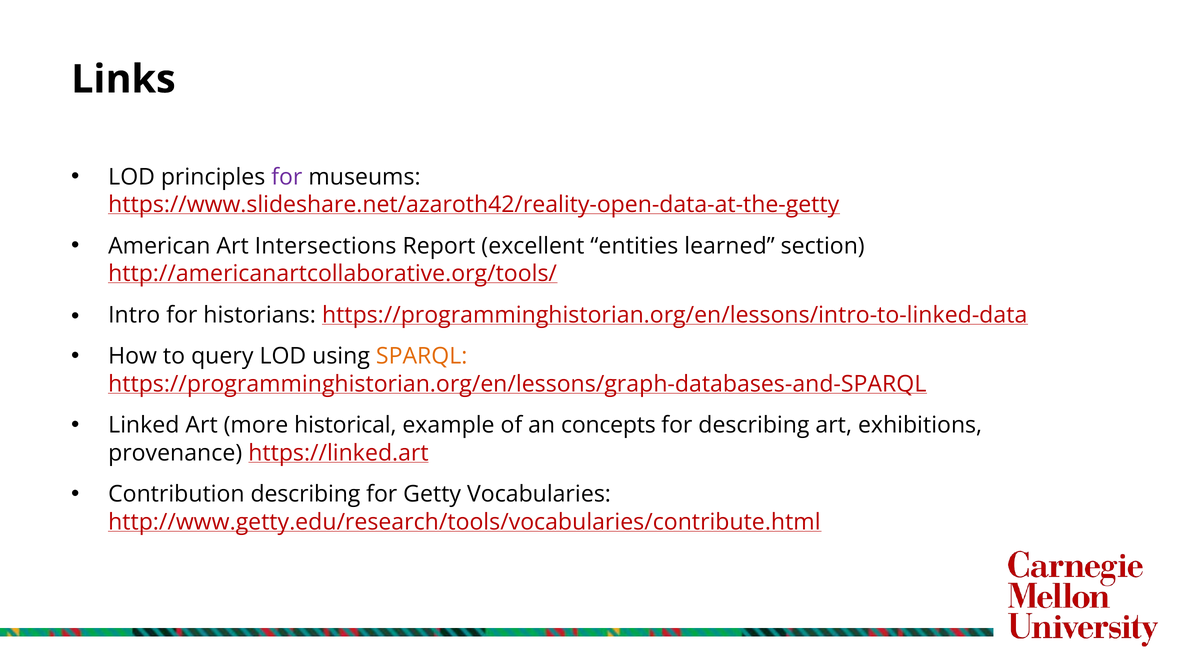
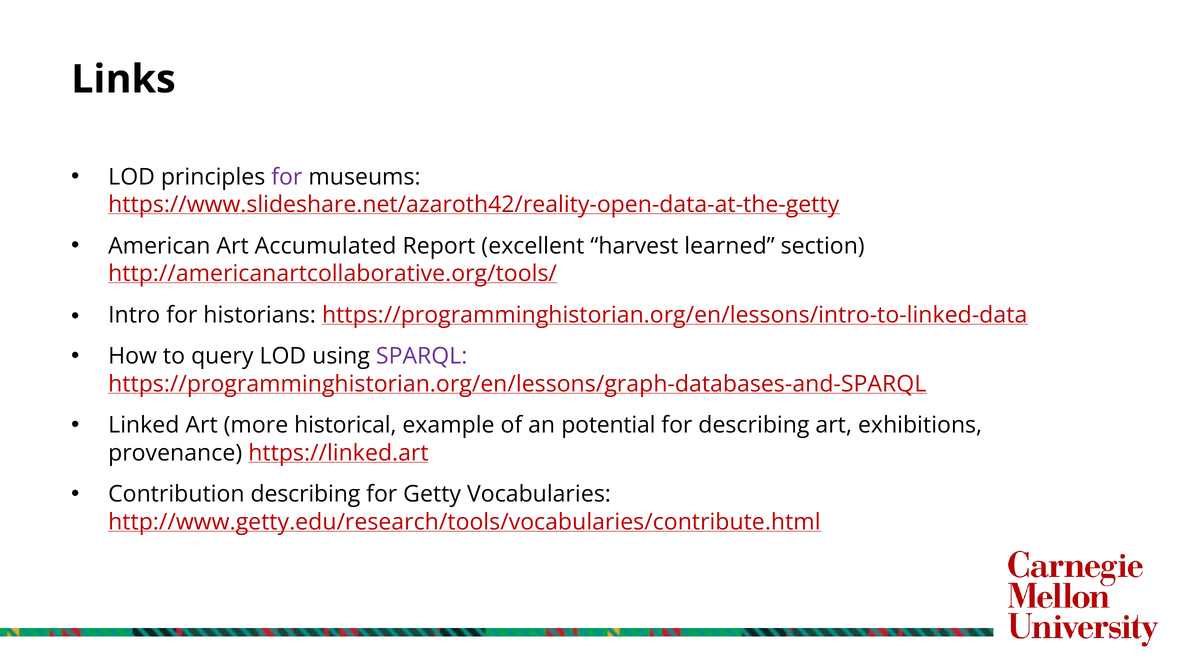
Intersections: Intersections -> Accumulated (326, 246)
entities: entities -> harvest (634, 246)
SPARQL colour: orange -> purple (422, 356)
concepts: concepts -> potential (608, 425)
